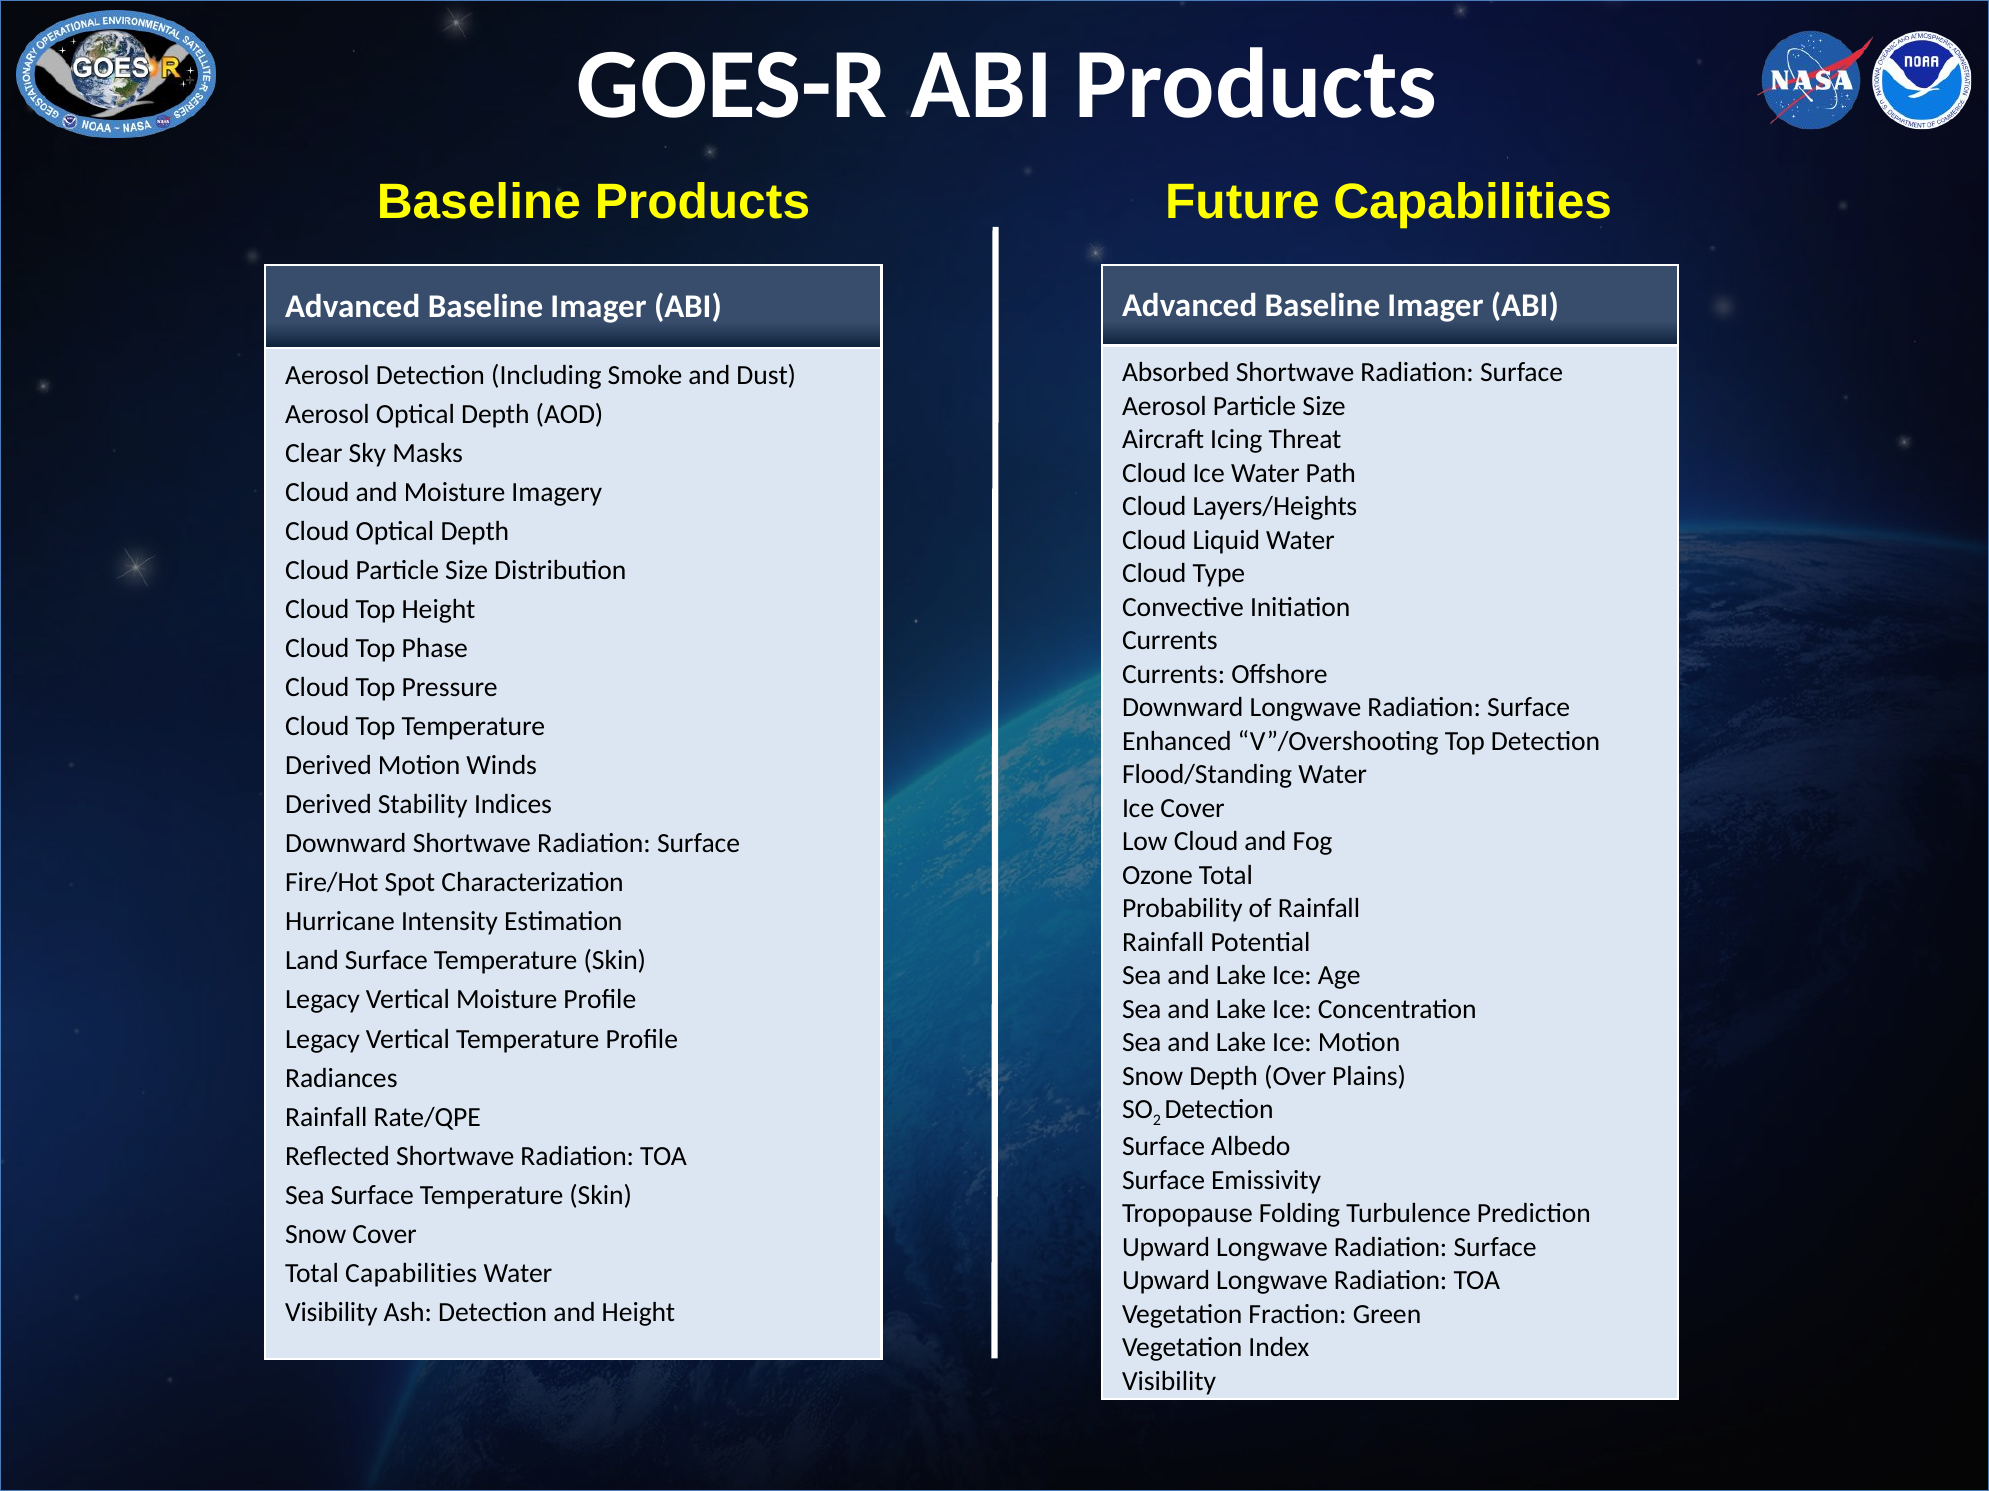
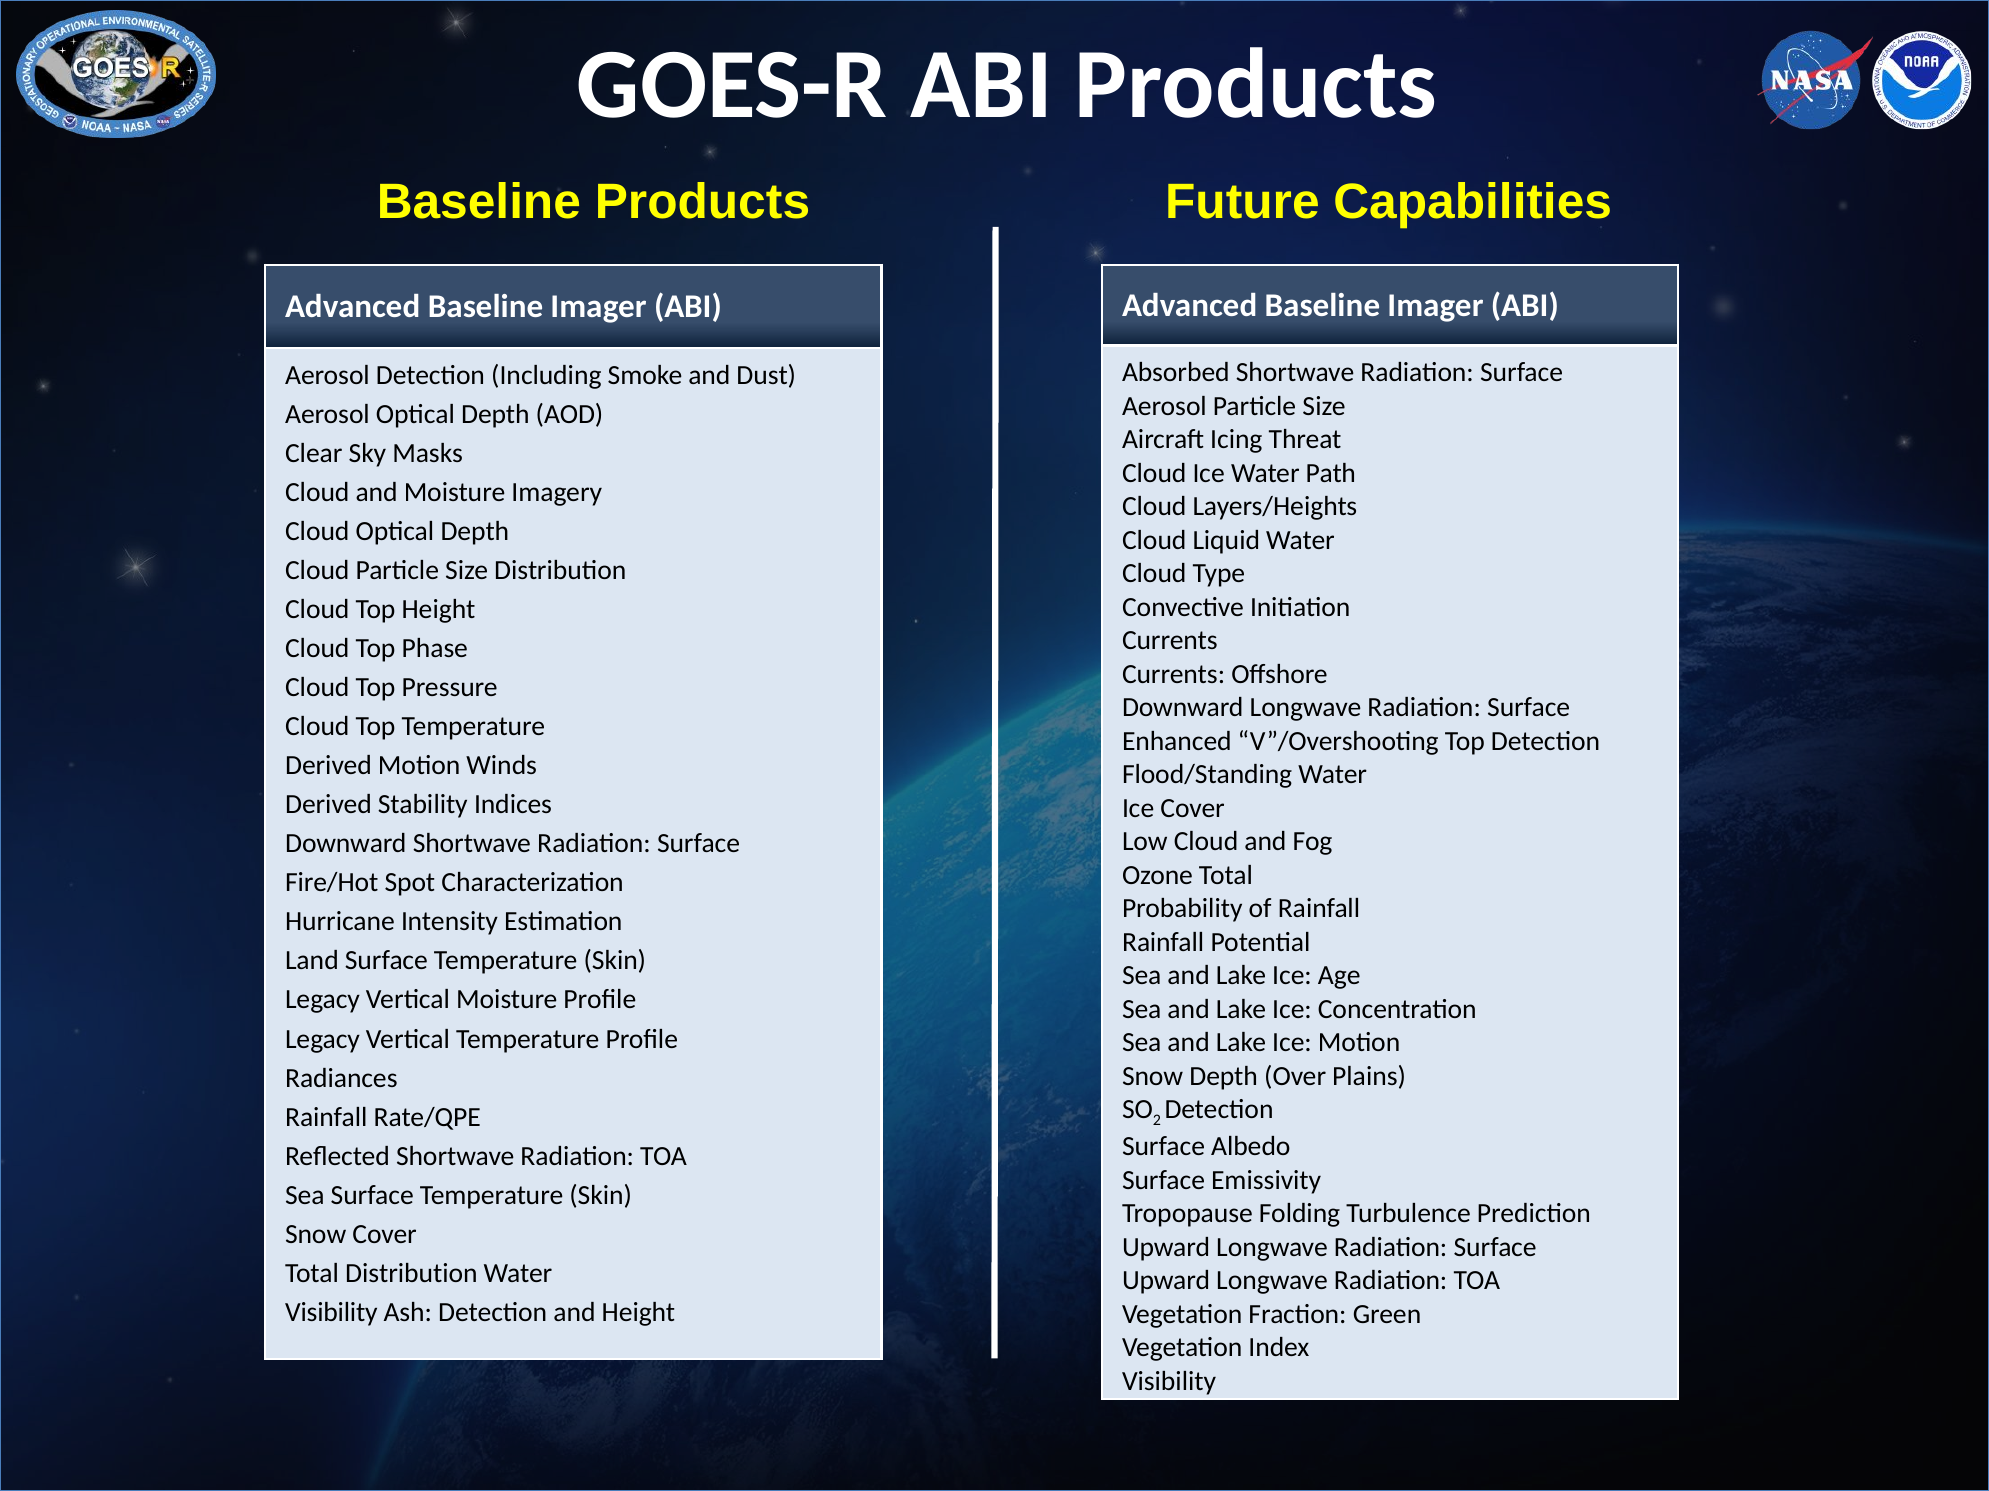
Total Capabilities: Capabilities -> Distribution (411, 1274)
